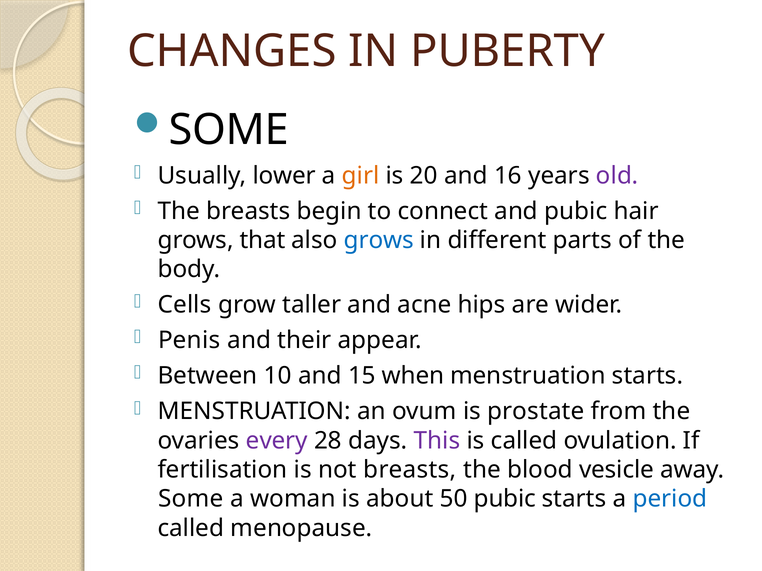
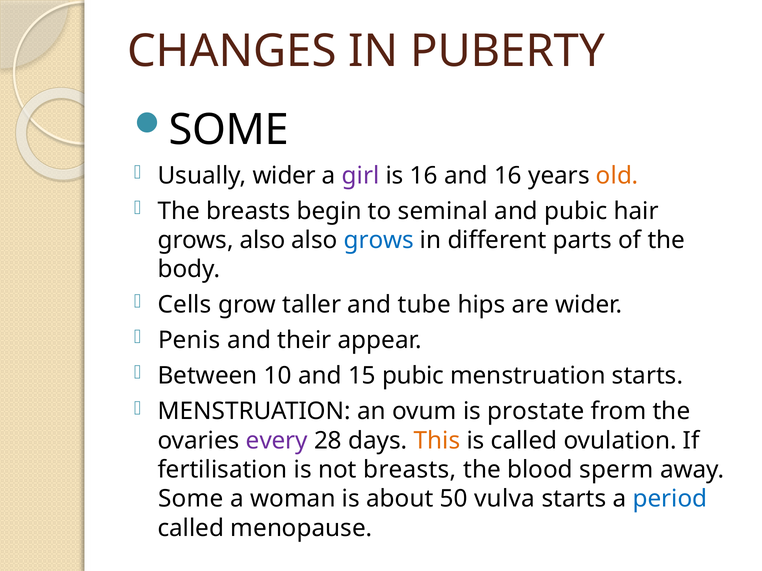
Usually lower: lower -> wider (284, 176)
girl colour: orange -> purple (361, 176)
is 20: 20 -> 16 (424, 176)
old colour: purple -> orange (617, 176)
connect: connect -> seminal (443, 211)
grows that: that -> also (263, 240)
acne: acne -> tube (424, 305)
15 when: when -> pubic (413, 376)
This colour: purple -> orange (437, 441)
vesicle: vesicle -> sperm (616, 470)
50 pubic: pubic -> vulva (505, 499)
